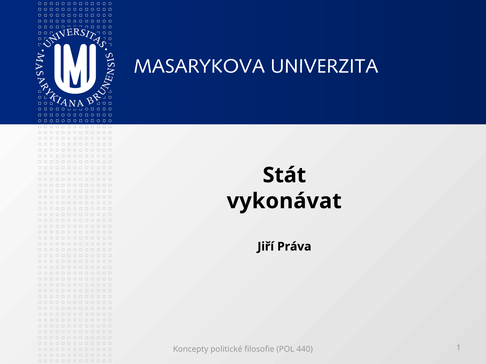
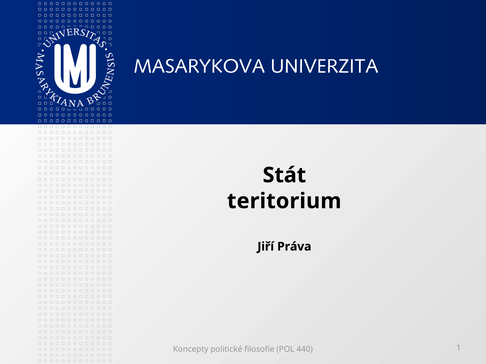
vykonávat: vykonávat -> teritorium (284, 201)
